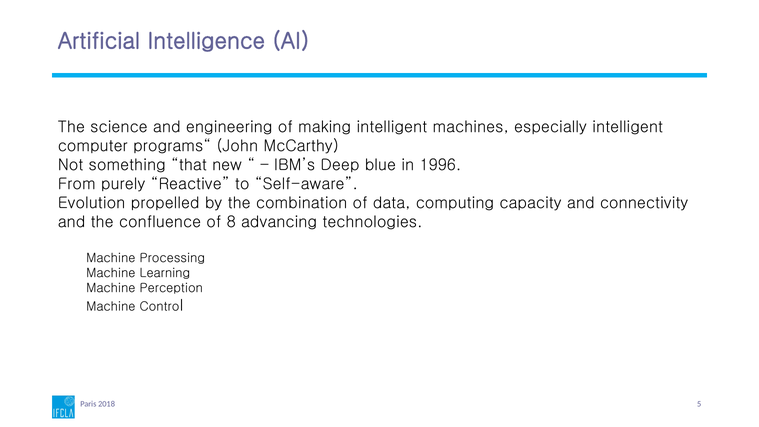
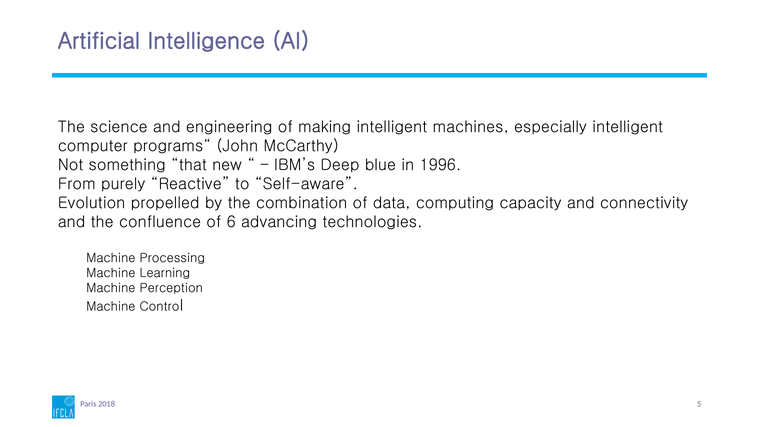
8: 8 -> 6 (231, 222)
